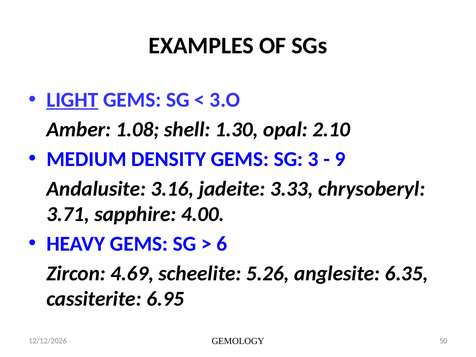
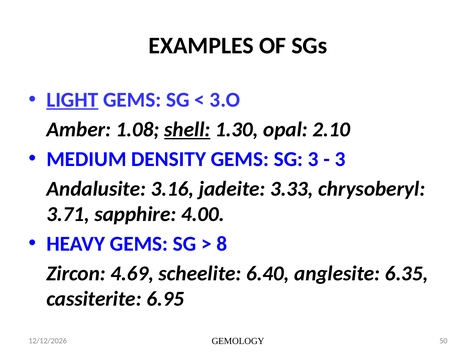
shell underline: none -> present (187, 129)
9: 9 -> 3 (340, 159)
6: 6 -> 8 (222, 244)
5.26: 5.26 -> 6.40 (268, 273)
